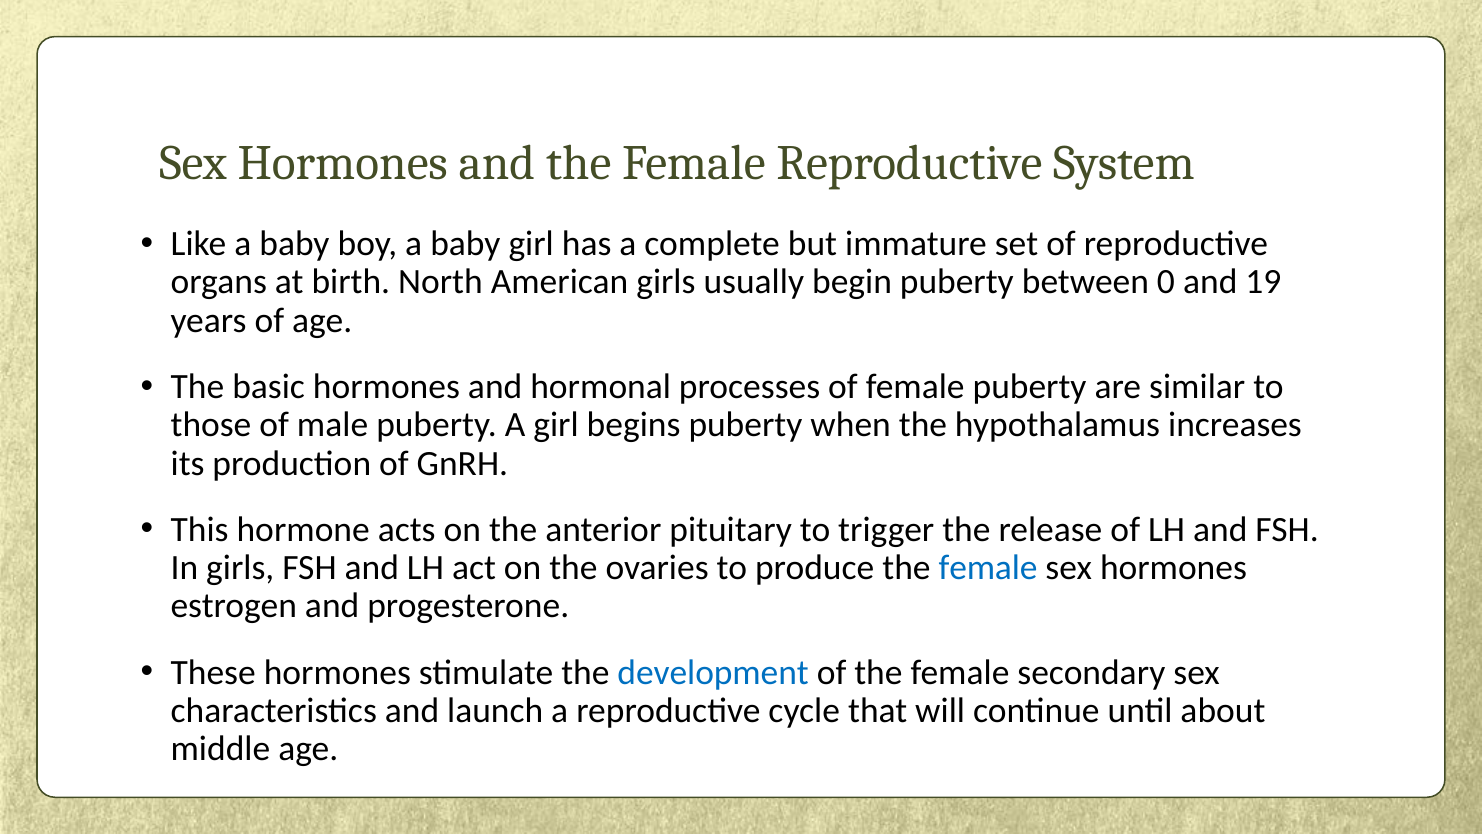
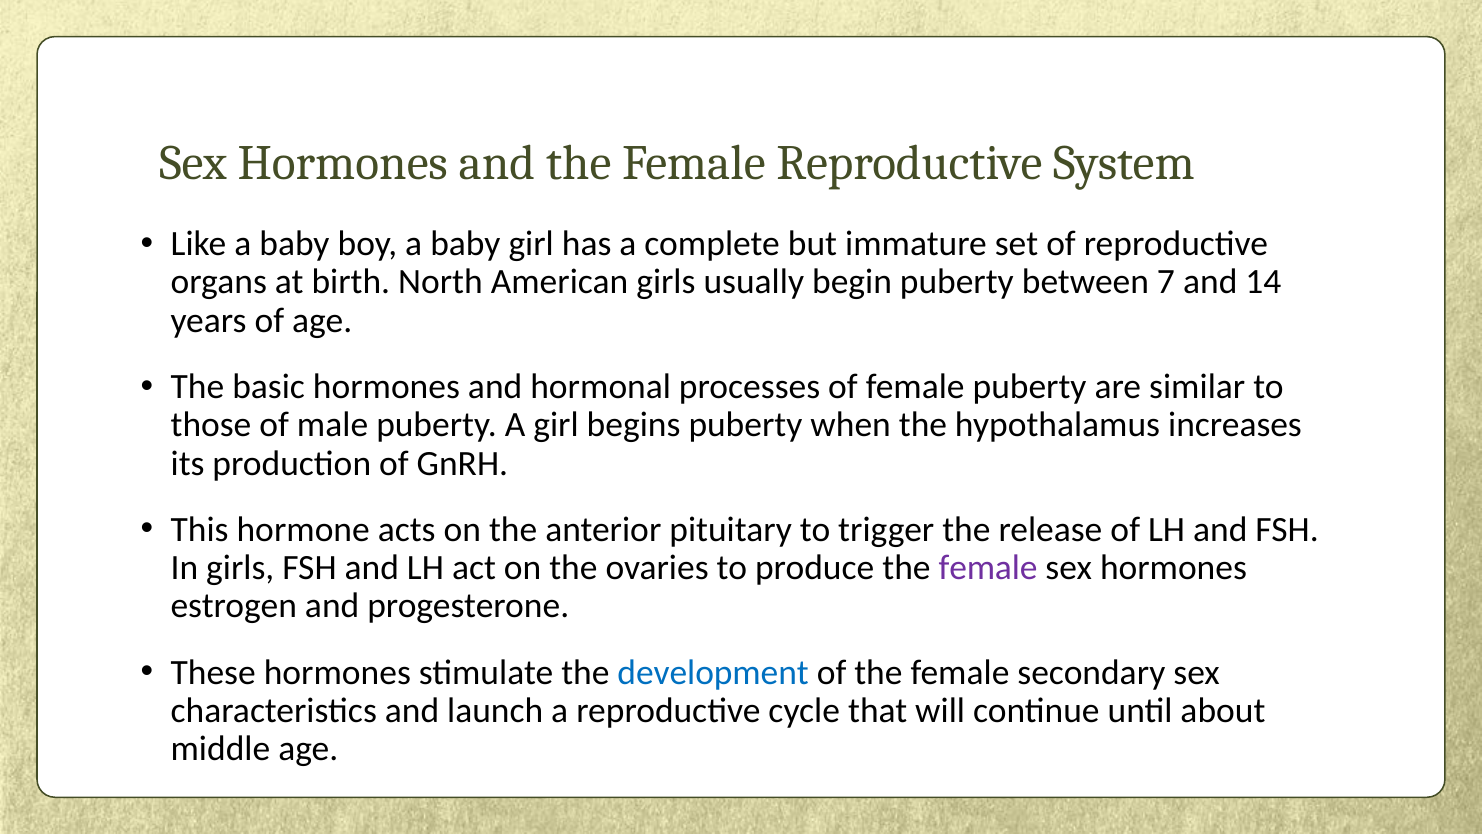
0: 0 -> 7 (1166, 282)
19: 19 -> 14 (1263, 282)
female colour: blue -> purple (988, 568)
